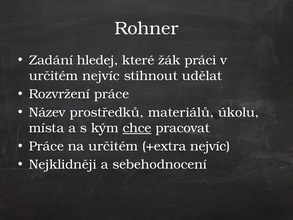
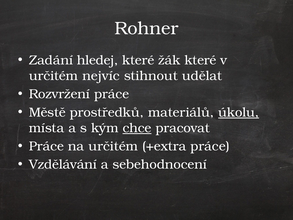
žák práci: práci -> které (200, 60)
Název: Název -> Městě (47, 112)
úkolu underline: none -> present (239, 112)
+extra nejvíc: nejvíc -> práce (210, 146)
Nejklidněji: Nejklidněji -> Vzdělávání (63, 164)
